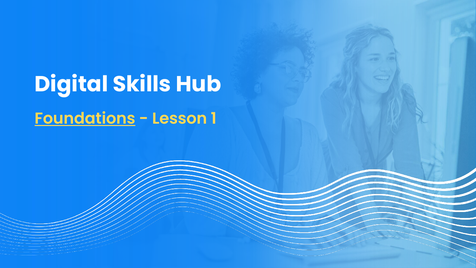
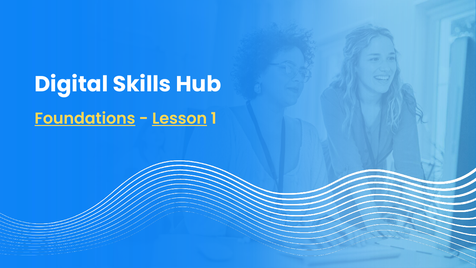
Lesson underline: none -> present (180, 119)
